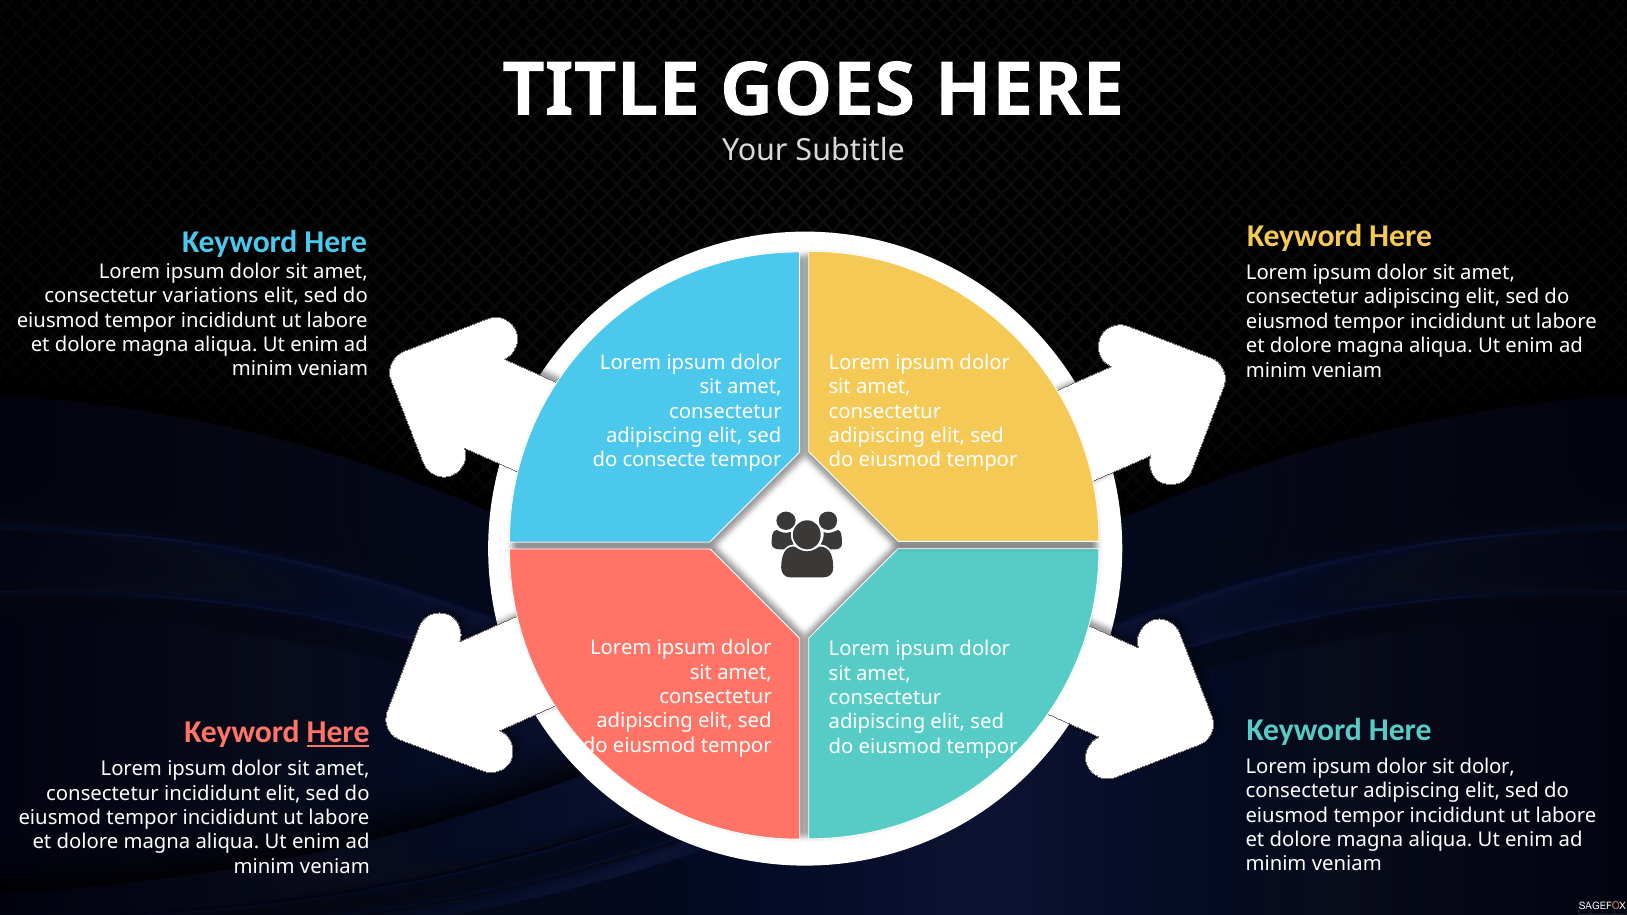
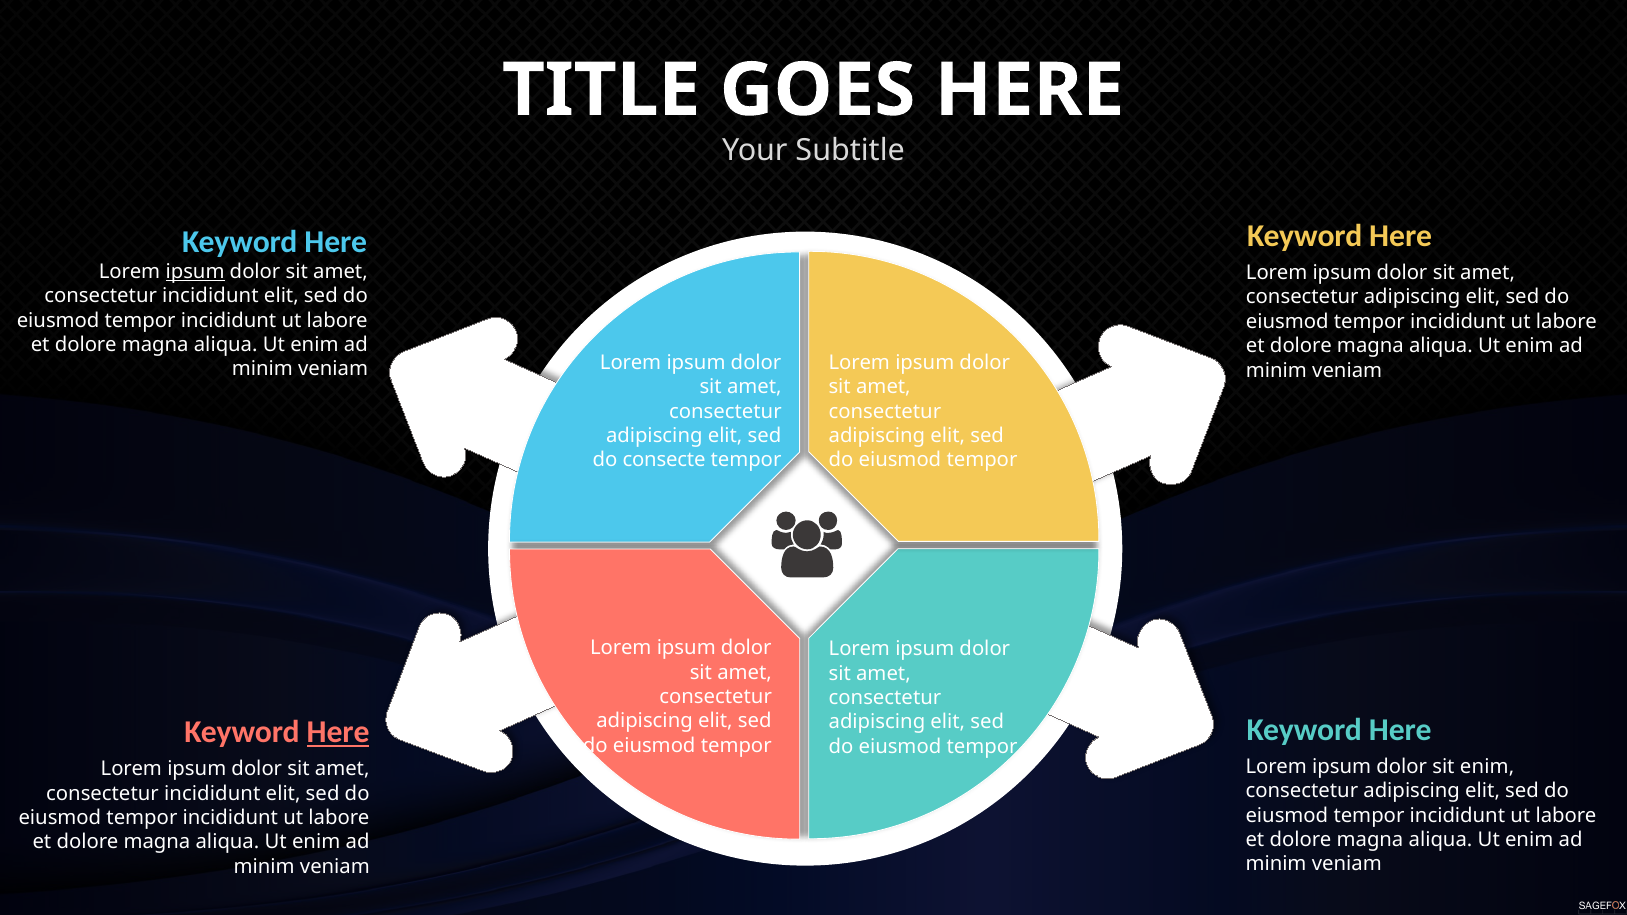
ipsum underline: none -> present (195, 272)
variations: variations -> incididunt (210, 296)
sit dolor: dolor -> enim (1487, 767)
